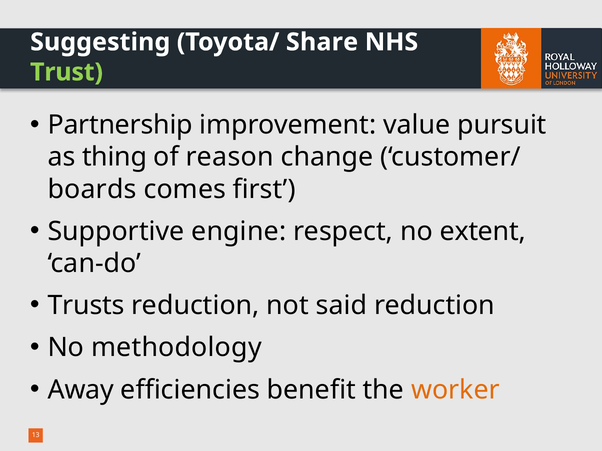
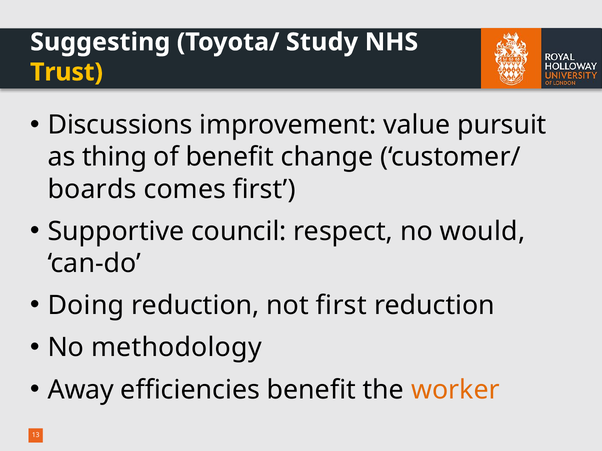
Share: Share -> Study (322, 42)
Trust colour: light green -> yellow (67, 72)
Partnership: Partnership -> Discussions (120, 125)
of reason: reason -> benefit (230, 157)
engine: engine -> council (239, 232)
extent: extent -> would (482, 232)
Trusts: Trusts -> Doing (86, 306)
not said: said -> first (341, 306)
